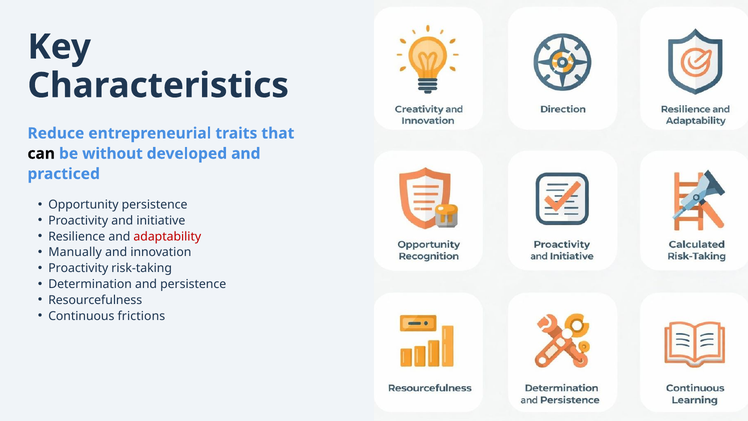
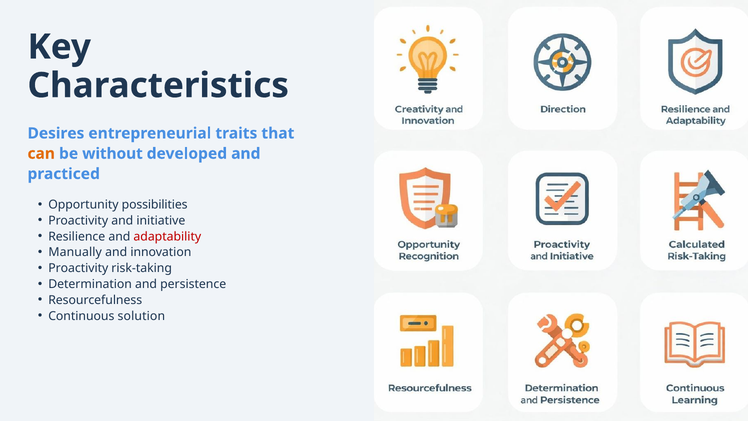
Reduce: Reduce -> Desires (56, 133)
can colour: black -> orange (41, 154)
Opportunity persistence: persistence -> possibilities (155, 205)
frictions: frictions -> solution (141, 316)
